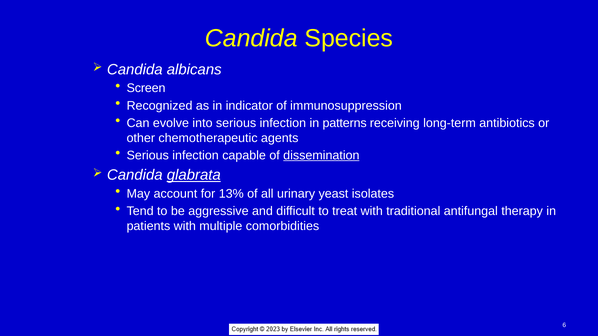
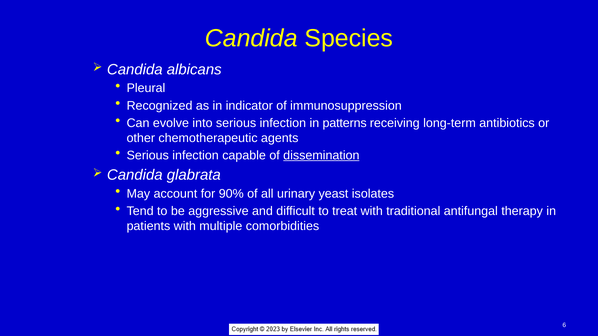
Screen: Screen -> Pleural (146, 88)
glabrata underline: present -> none (194, 175)
13%: 13% -> 90% (231, 194)
